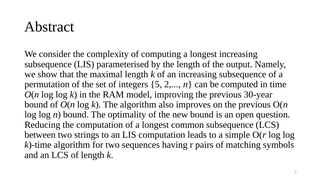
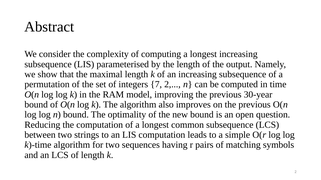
5: 5 -> 7 (156, 85)
